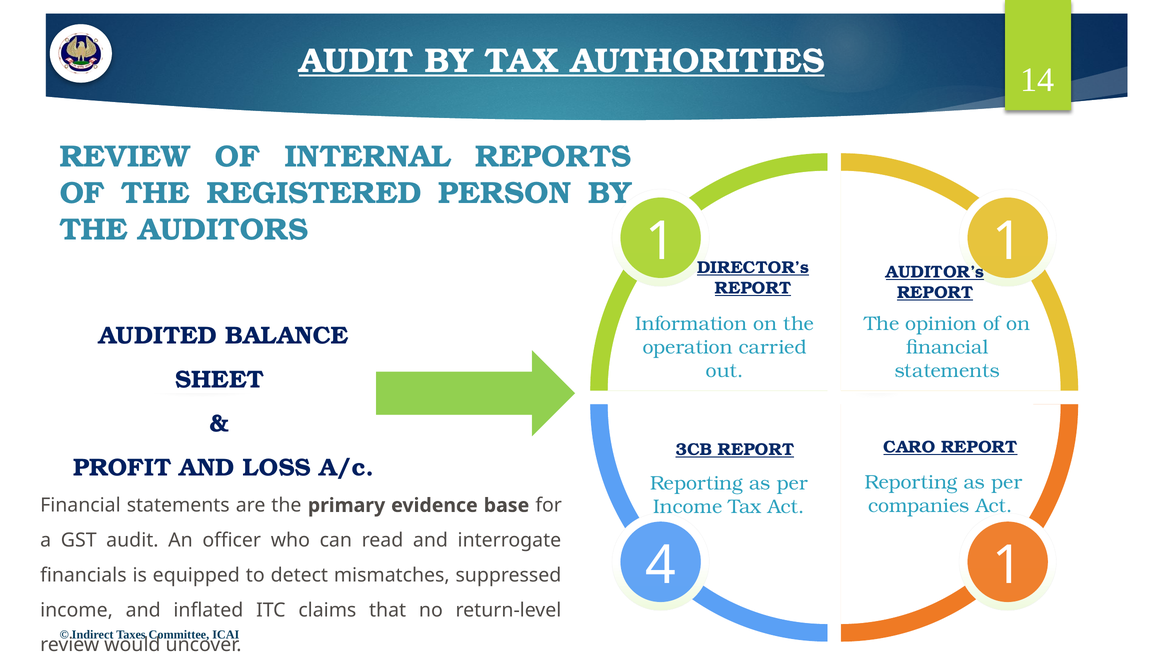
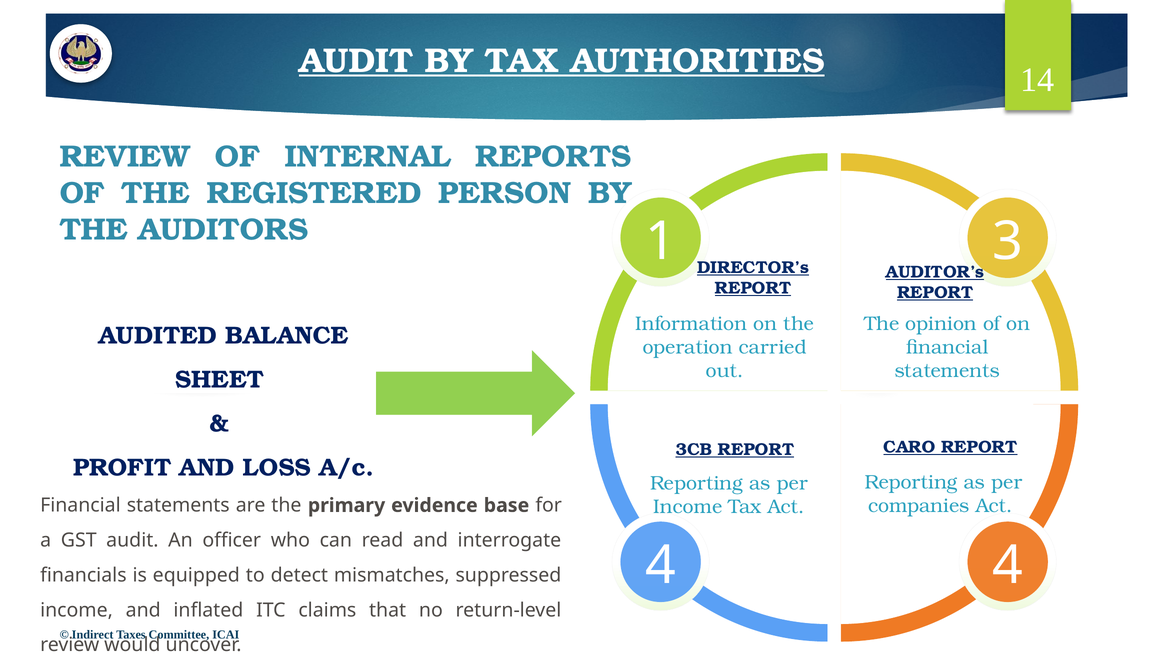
1 1: 1 -> 3 (1008, 241)
4 1: 1 -> 4 (1008, 565)
